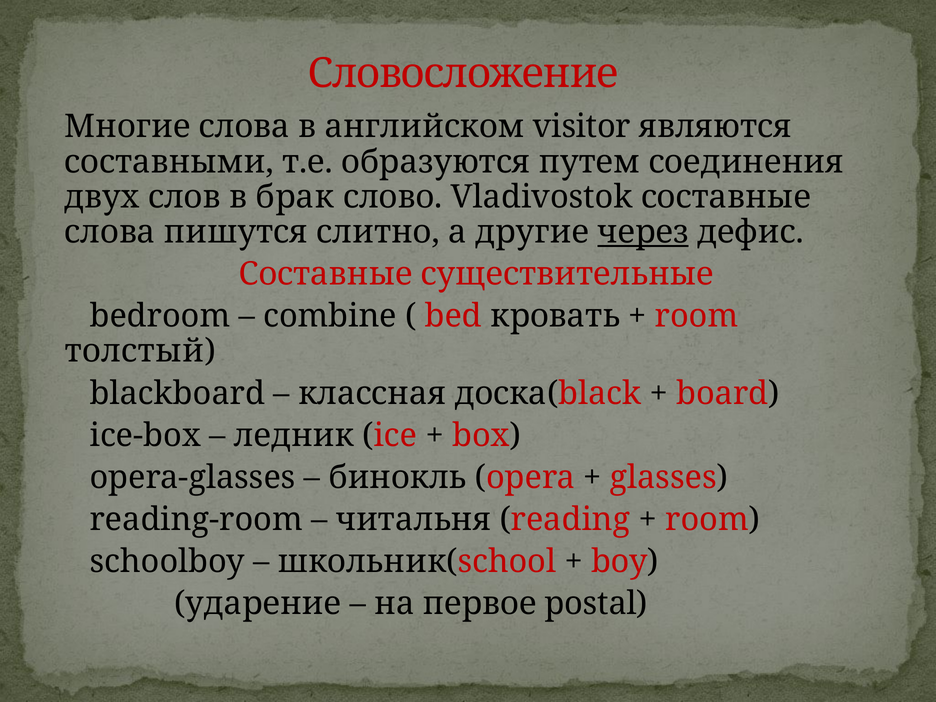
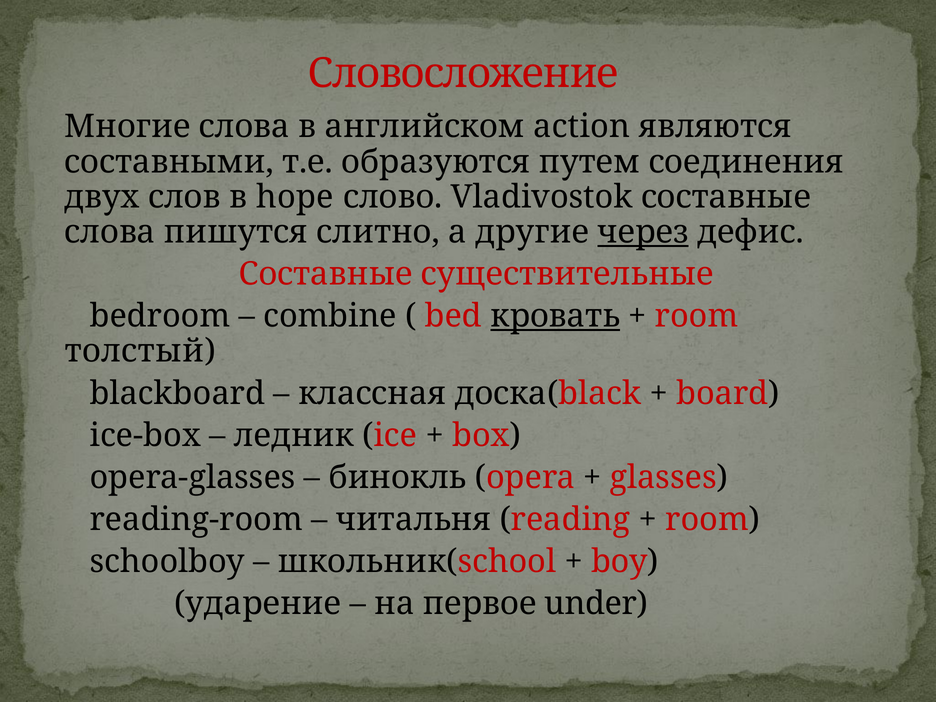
visitor: visitor -> action (582, 127)
брак: брак -> hope (295, 197)
кровать underline: none -> present (555, 316)
postal: postal -> under (596, 604)
